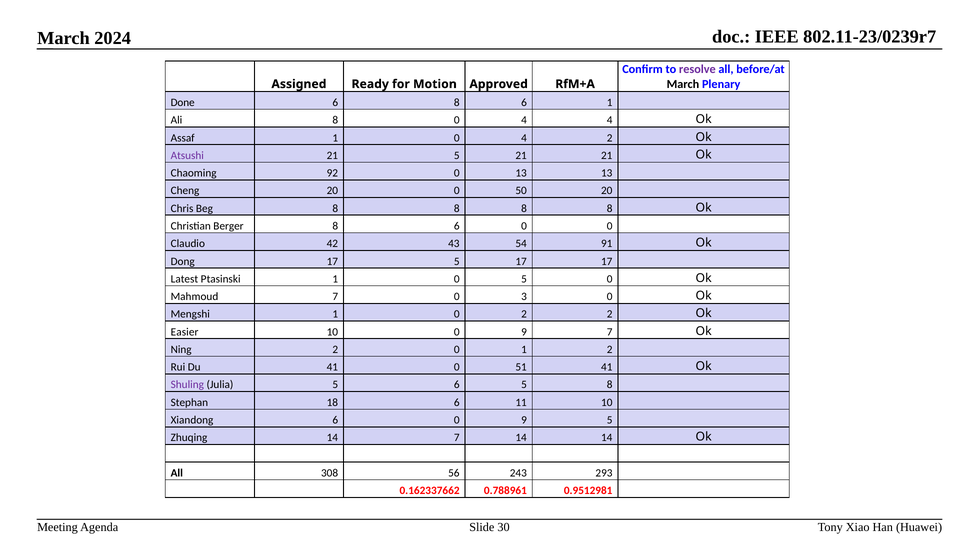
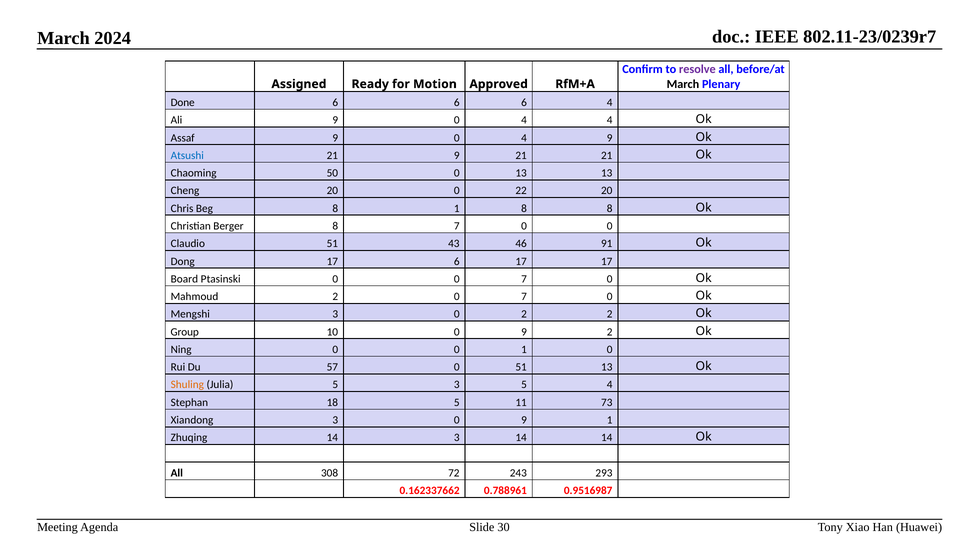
8: 8 -> 6 (457, 103)
6 1: 1 -> 4 (610, 103)
Ali 8: 8 -> 9 (335, 120)
Assaf 1: 1 -> 9 (335, 138)
4 2: 2 -> 9 (610, 138)
Atsushi colour: purple -> blue (187, 156)
21 5: 5 -> 9 (457, 156)
92: 92 -> 50 (332, 173)
50: 50 -> 22 (521, 191)
Beg 8 8: 8 -> 1 (457, 209)
Berger 8 6: 6 -> 7 (457, 226)
Claudio 42: 42 -> 51 (332, 244)
54: 54 -> 46 (521, 244)
17 5: 5 -> 6 (457, 262)
Latest: Latest -> Board (184, 279)
Ptasinski 1: 1 -> 0 (335, 279)
5: 5 -> 7 (524, 279)
Mahmoud 7: 7 -> 2 (335, 297)
3: 3 -> 7 (524, 297)
Mengshi 1: 1 -> 3 (335, 315)
Easier: Easier -> Group (185, 332)
9 7: 7 -> 2 (610, 332)
Ning 2: 2 -> 0 (335, 350)
1 2: 2 -> 0 (610, 350)
Du 41: 41 -> 57 (332, 368)
51 41: 41 -> 13 (607, 368)
Shuling colour: purple -> orange (187, 385)
5 6: 6 -> 3 (457, 385)
5 8: 8 -> 4 (610, 385)
18 6: 6 -> 5 (457, 403)
11 10: 10 -> 73 (607, 403)
Xiandong 6: 6 -> 3 (335, 421)
9 5: 5 -> 1 (610, 421)
14 7: 7 -> 3 (457, 438)
56: 56 -> 72 (454, 474)
0.9512981: 0.9512981 -> 0.9516987 (588, 491)
